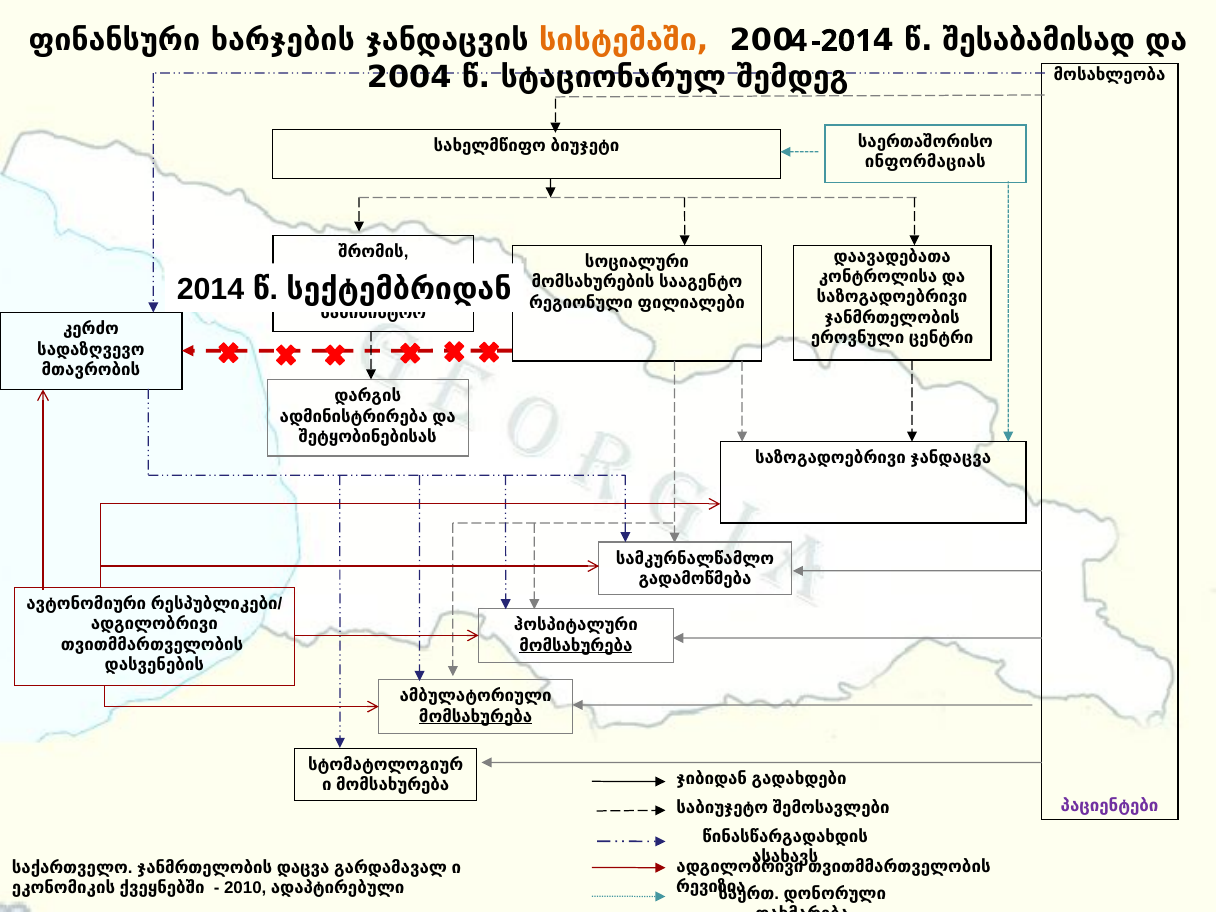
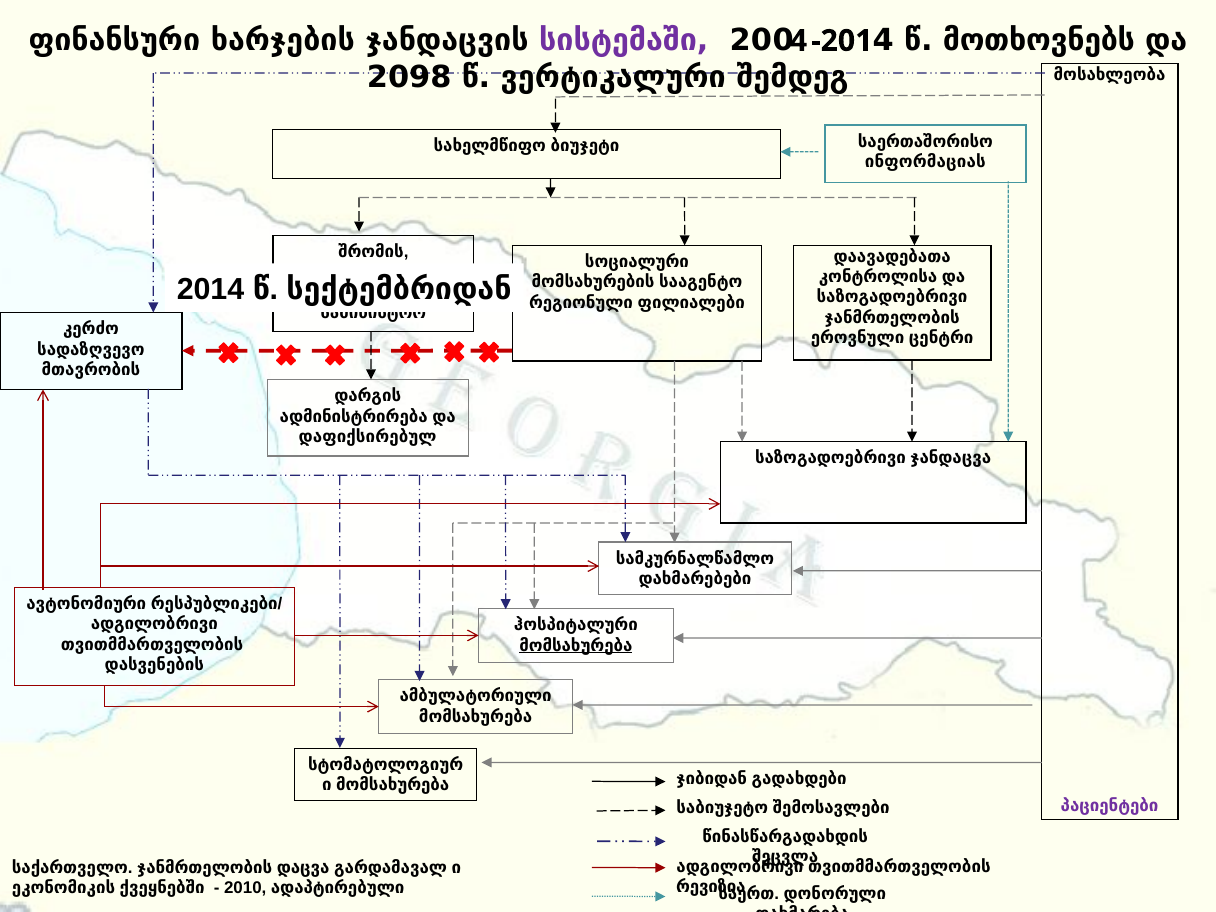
სისტემაში colour: orange -> purple (624, 41)
შესაბამისად: შესაბამისად -> მოთხოვნებს (1039, 41)
2004: 2004 -> 2098 (409, 77)
სტაციონარულ: სტაციონარულ -> ვერტიკალური (613, 77)
შეტყობინებისას: შეტყობინებისას -> დაფიქსირებულ (368, 437)
გადამოწმება: გადამოწმება -> დახმარებები (695, 579)
მომსახურება underline: present -> none (476, 717)
ასახავს: ასახავს -> შეცვლა (785, 857)
